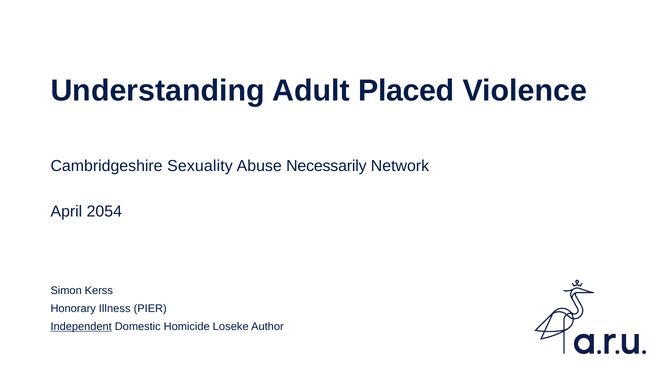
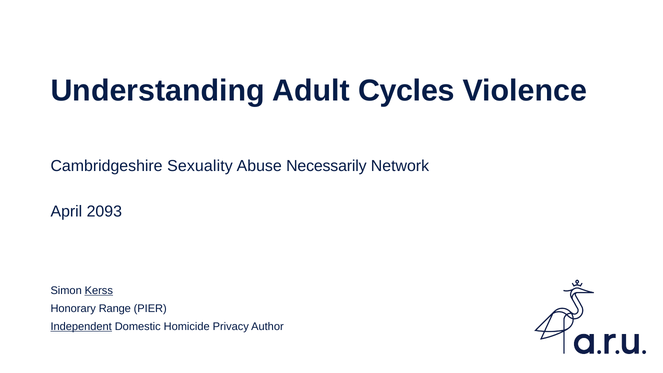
Placed: Placed -> Cycles (406, 91)
2054: 2054 -> 2093 (104, 212)
Kerss underline: none -> present (99, 290)
Illness: Illness -> Range (115, 308)
Loseke: Loseke -> Privacy (231, 326)
